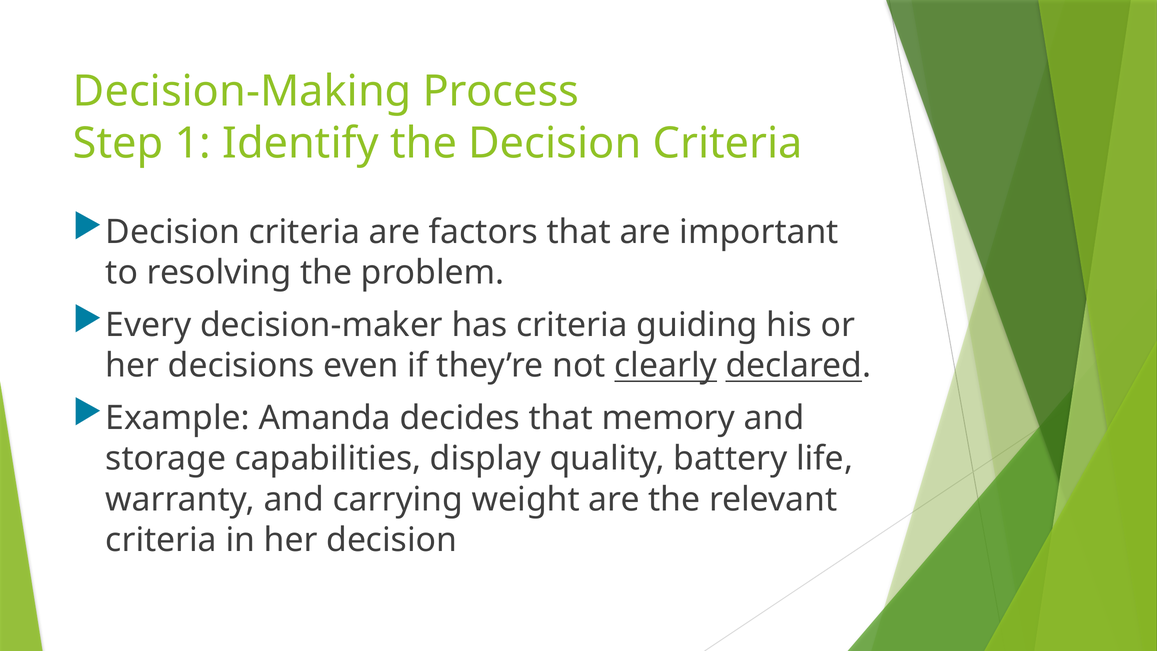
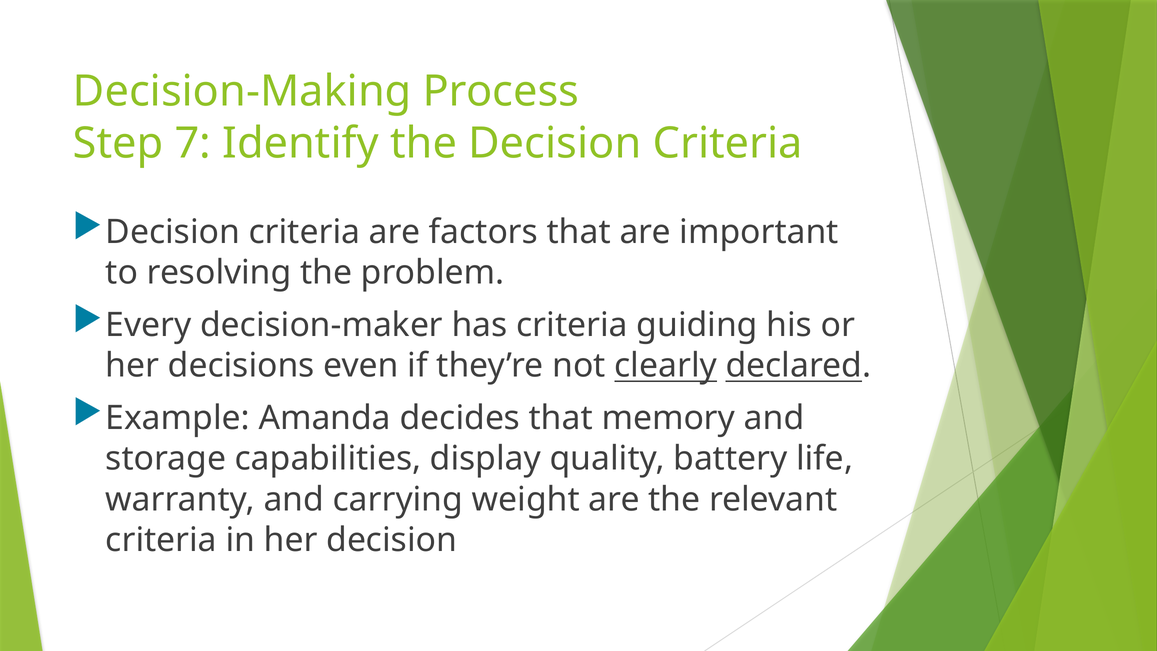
1: 1 -> 7 (193, 143)
